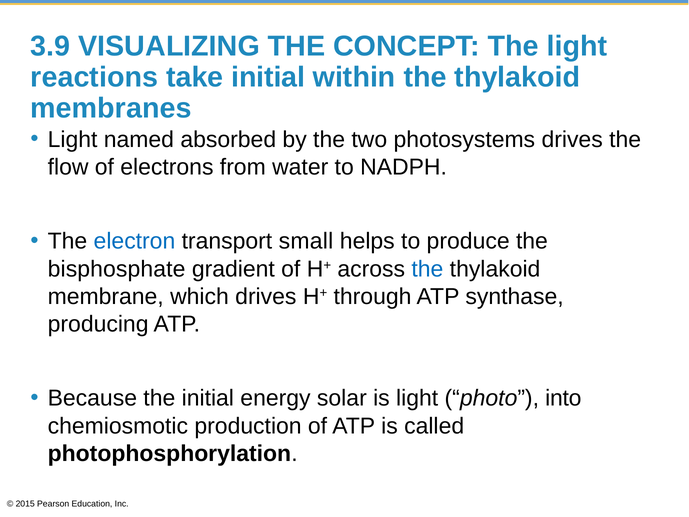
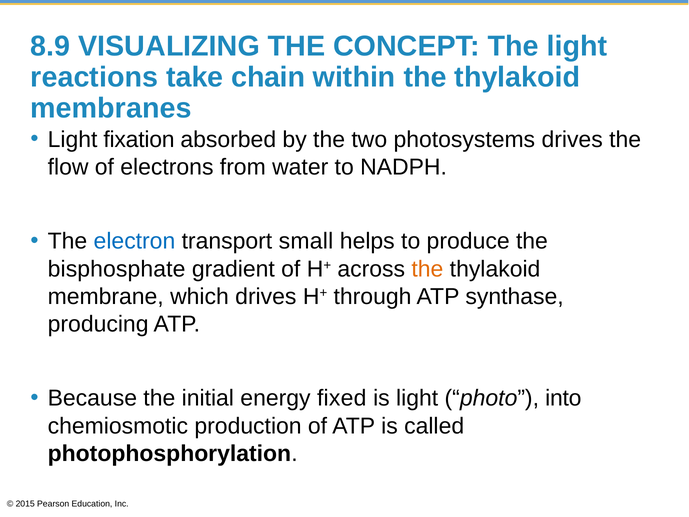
3.9: 3.9 -> 8.9 (50, 46)
take initial: initial -> chain (268, 77)
named: named -> fixation (139, 139)
the colour: blue -> orange (427, 269)
solar: solar -> fixed (342, 398)
